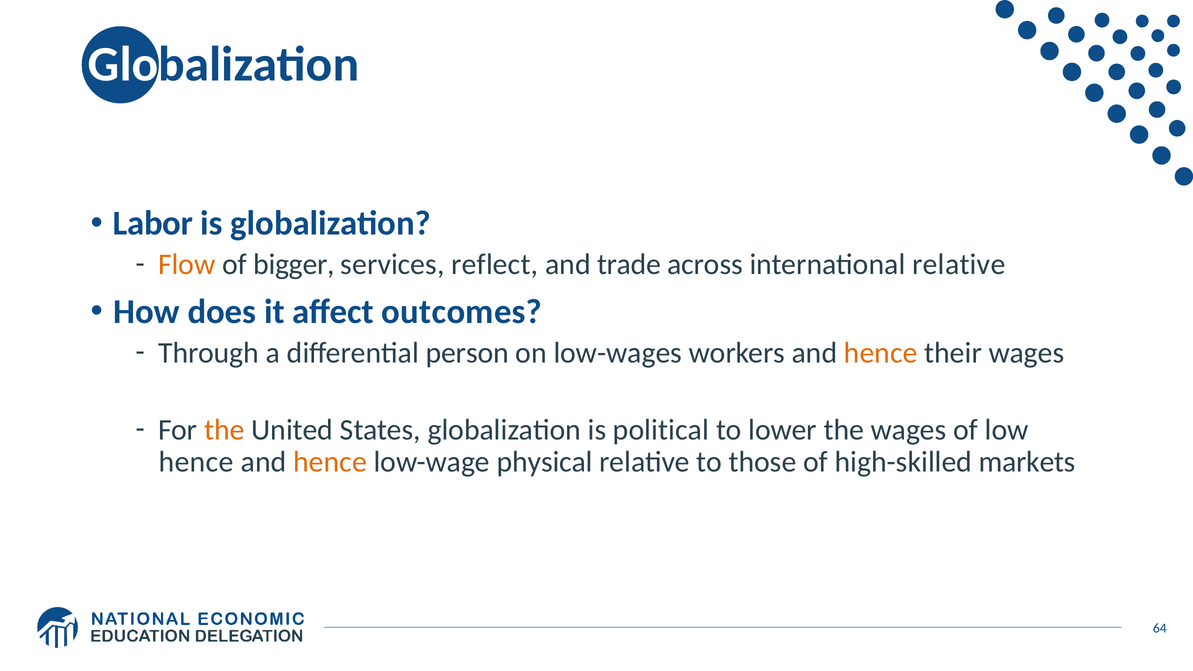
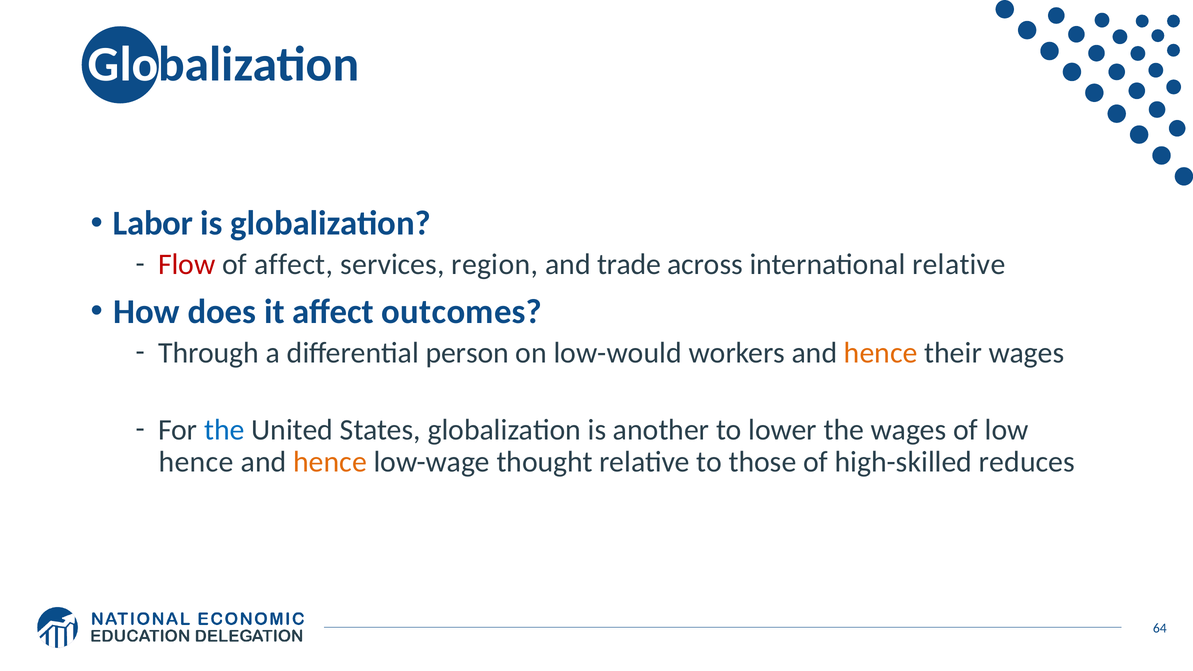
Flow colour: orange -> red (187, 265)
of bigger: bigger -> affect (294, 265)
reflect: reflect -> region (495, 265)
low-wages: low-wages -> low-would (618, 353)
the colour: orange -> blue (224, 430)
political: political -> another (661, 430)
physical: physical -> thought (545, 462)
markets: markets -> reduces (1027, 462)
